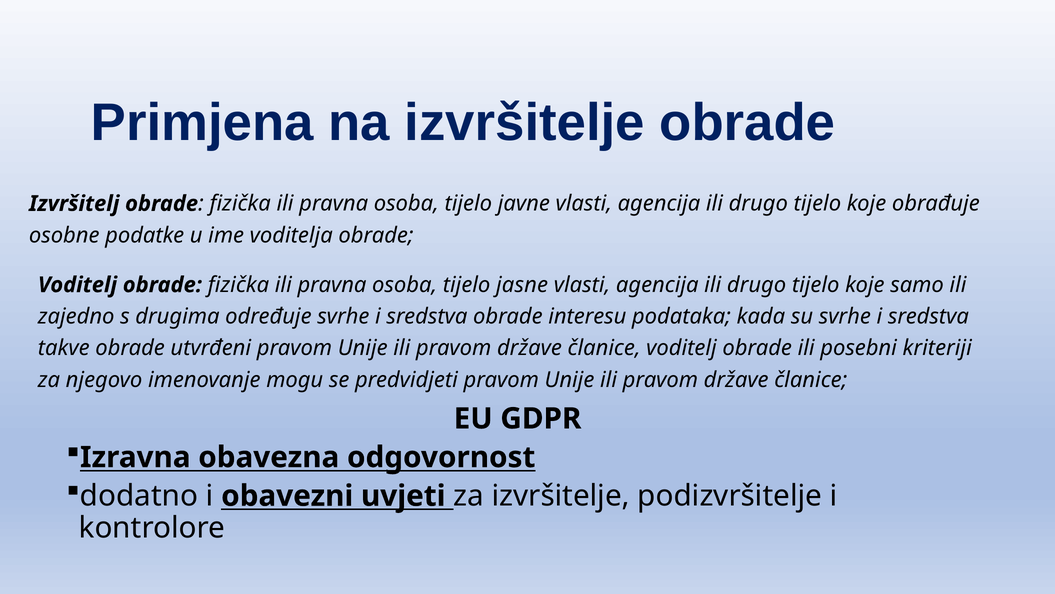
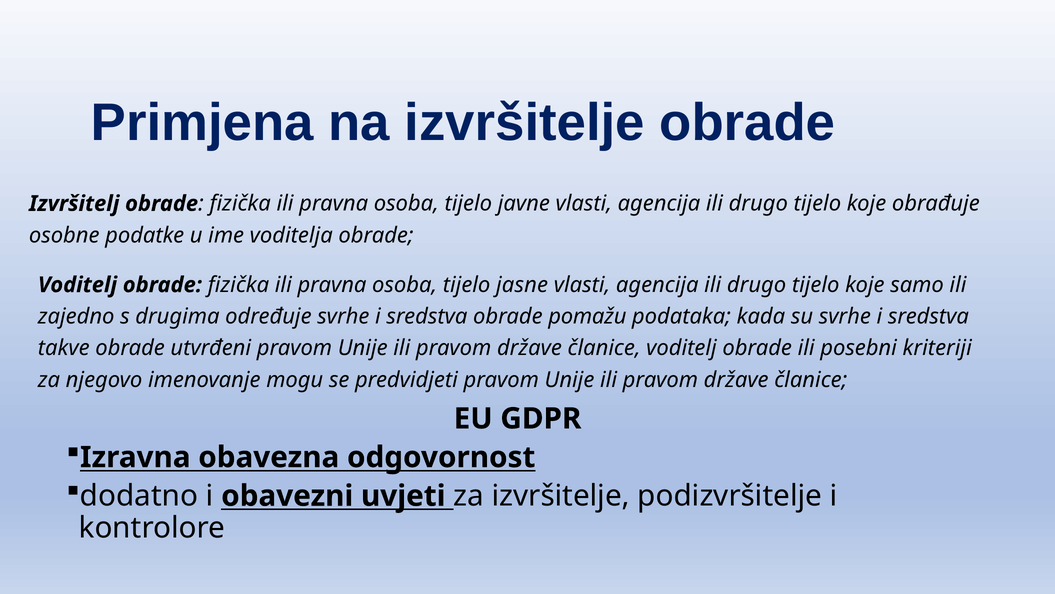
interesu: interesu -> pomažu (587, 316)
